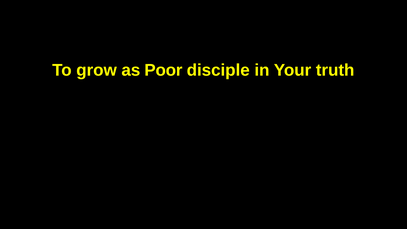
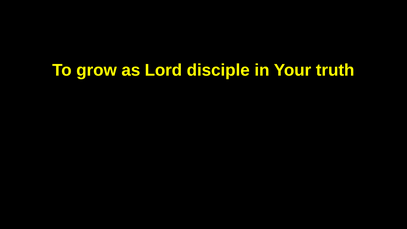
Poor: Poor -> Lord (163, 70)
